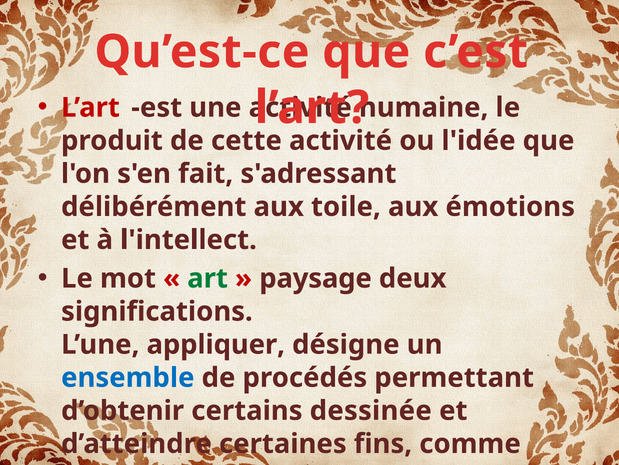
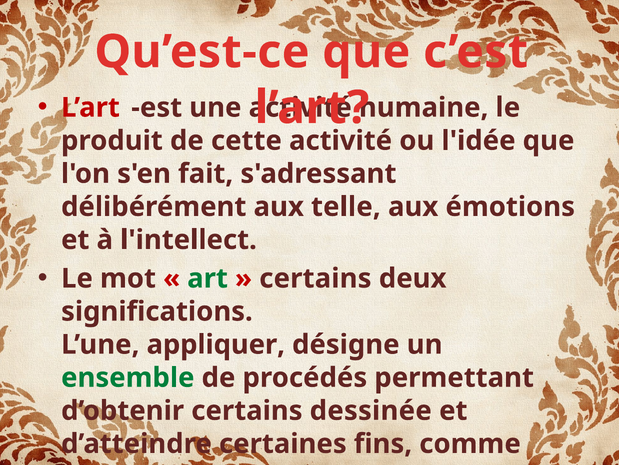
toile: toile -> telle (346, 206)
paysage: paysage -> certains (315, 278)
ensemble colour: blue -> green (128, 377)
